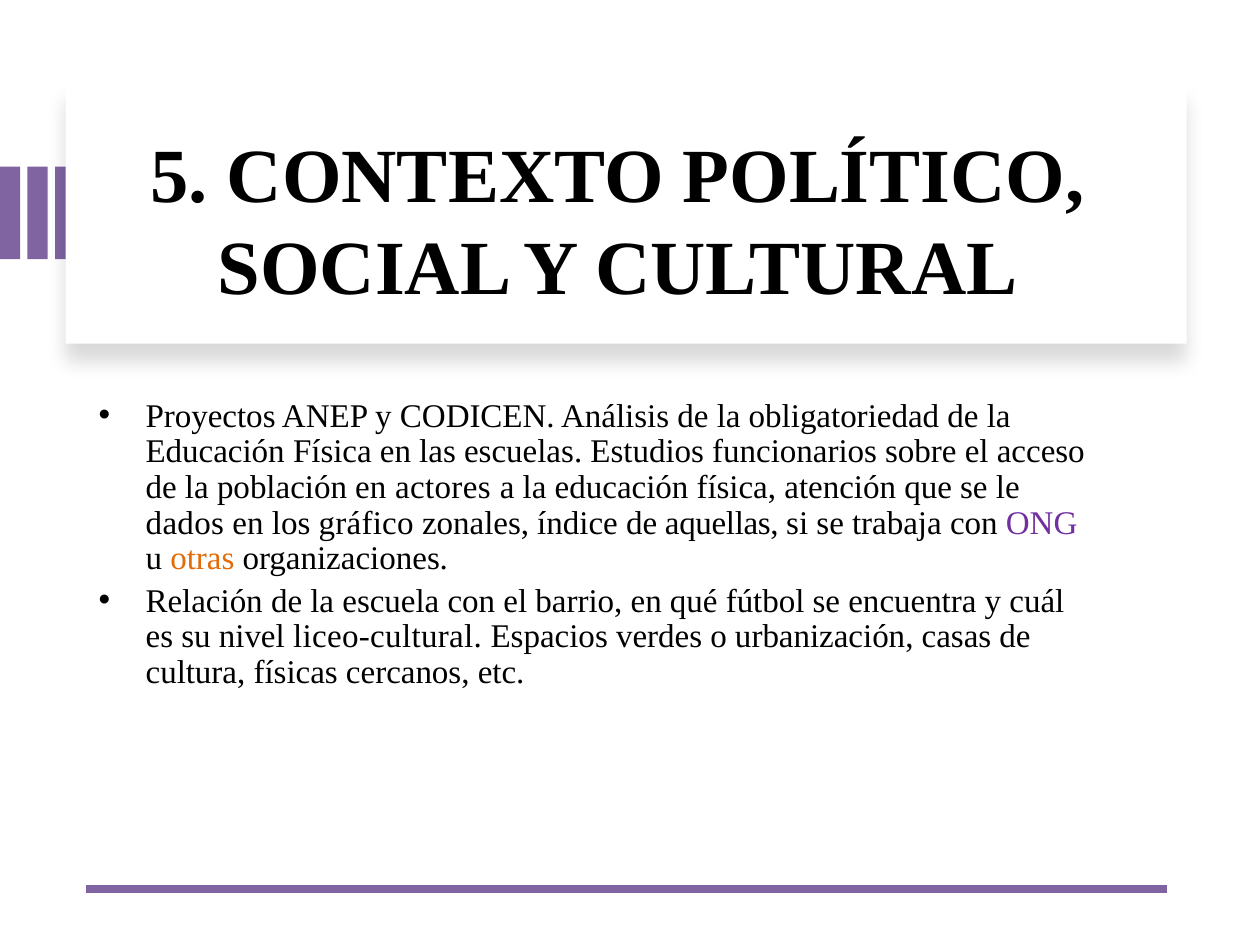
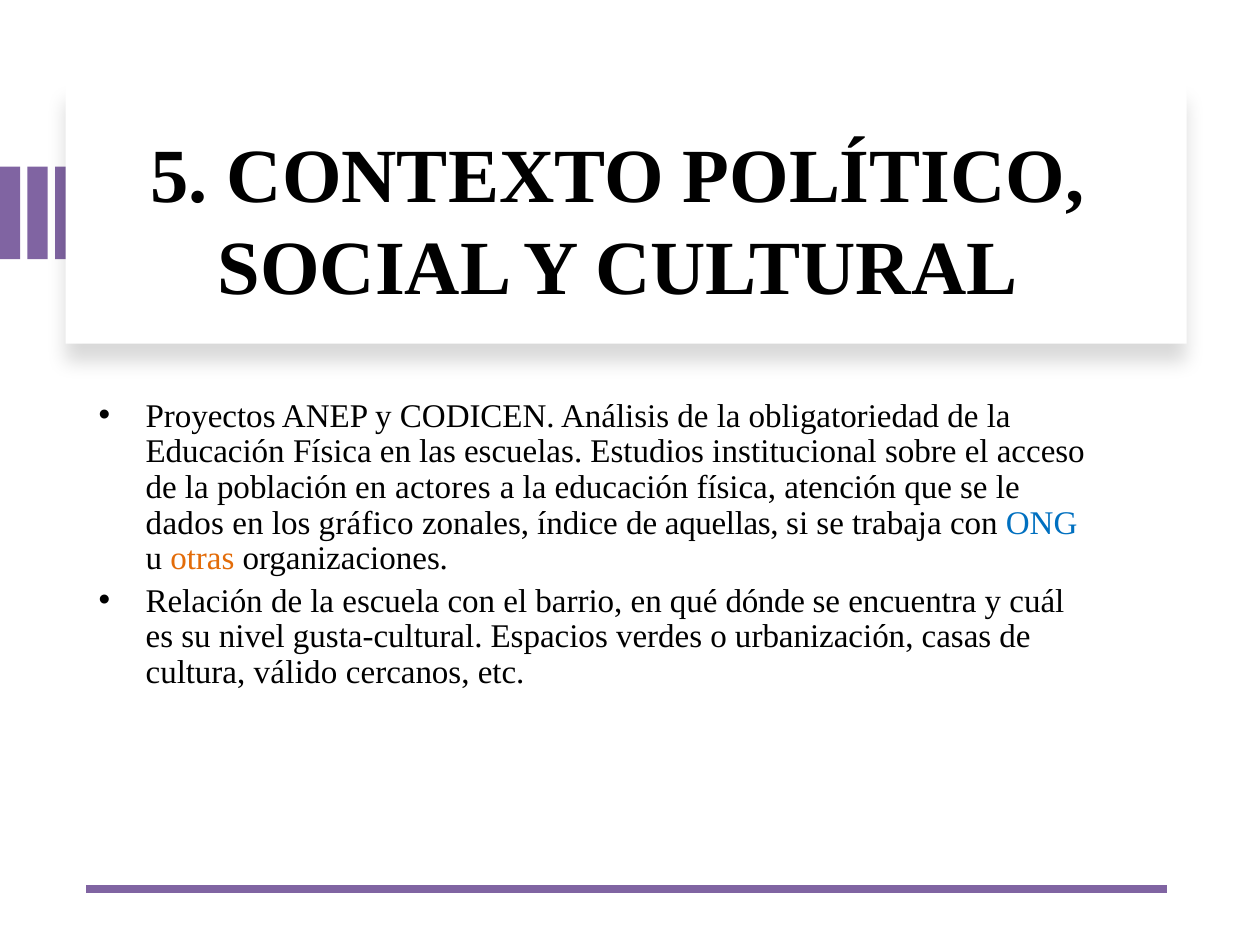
funcionarios: funcionarios -> institucional (795, 452)
ONG colour: purple -> blue (1042, 523)
fútbol: fútbol -> dónde (765, 601)
liceo-cultural: liceo-cultural -> gusta-cultural (388, 637)
físicas: físicas -> válido (296, 672)
